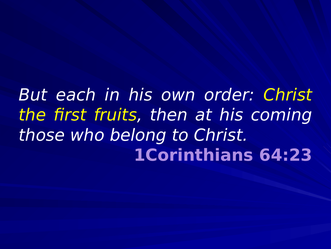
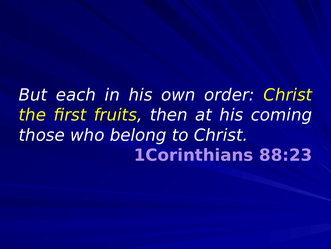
64:23: 64:23 -> 88:23 (286, 155)
